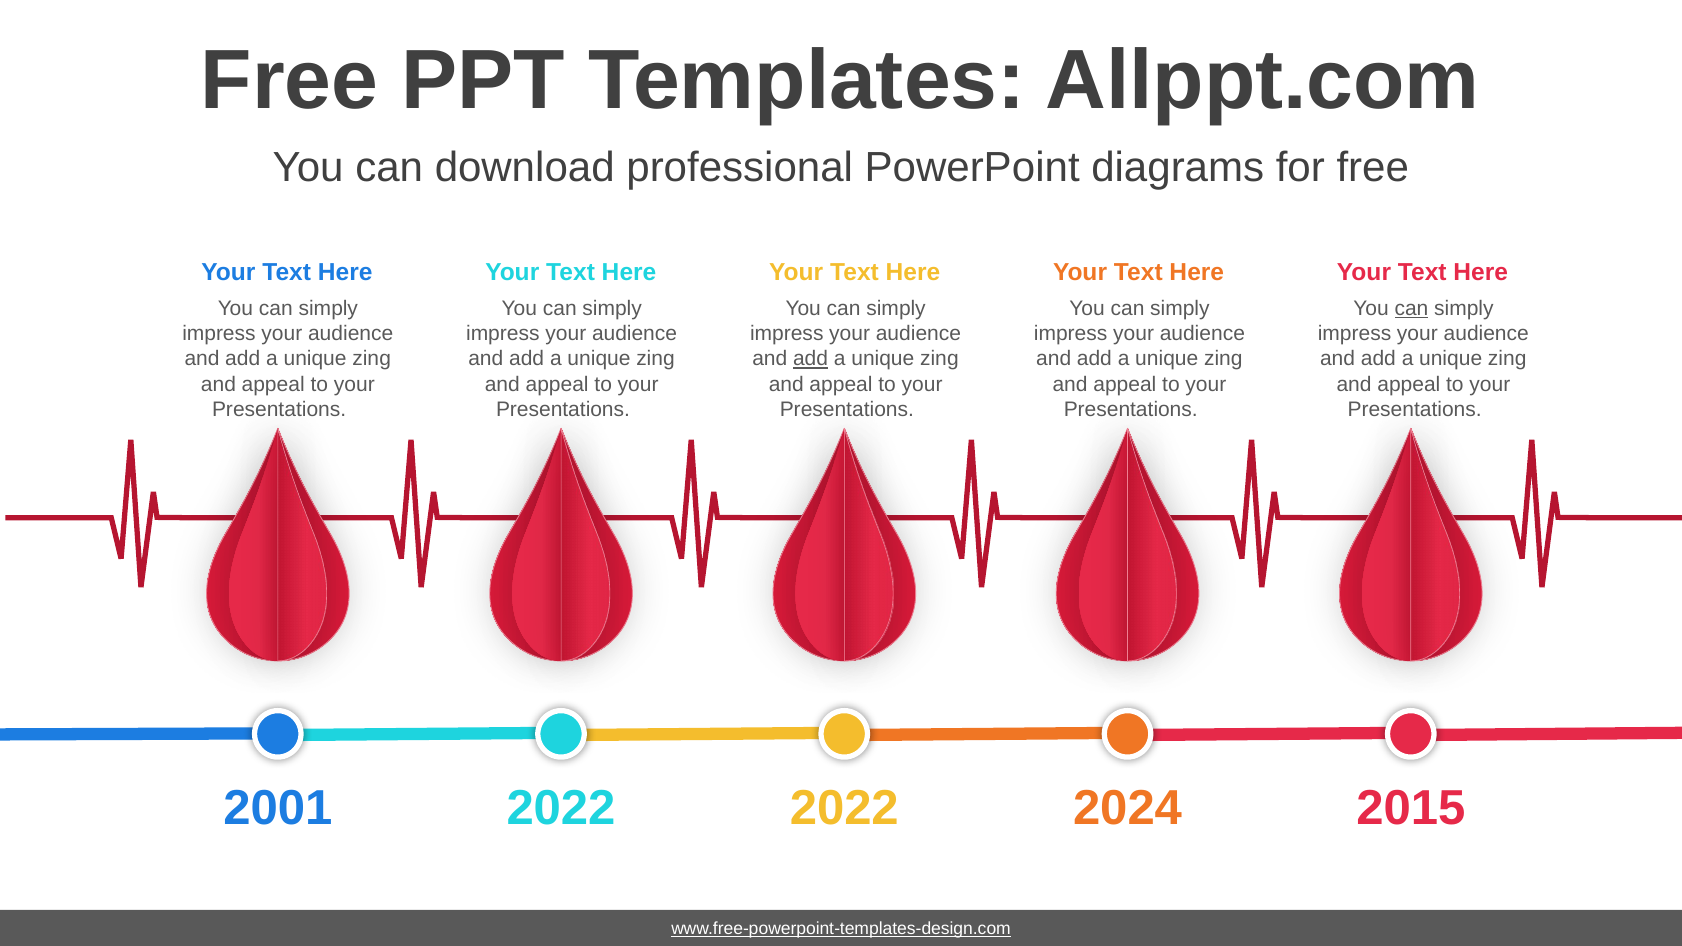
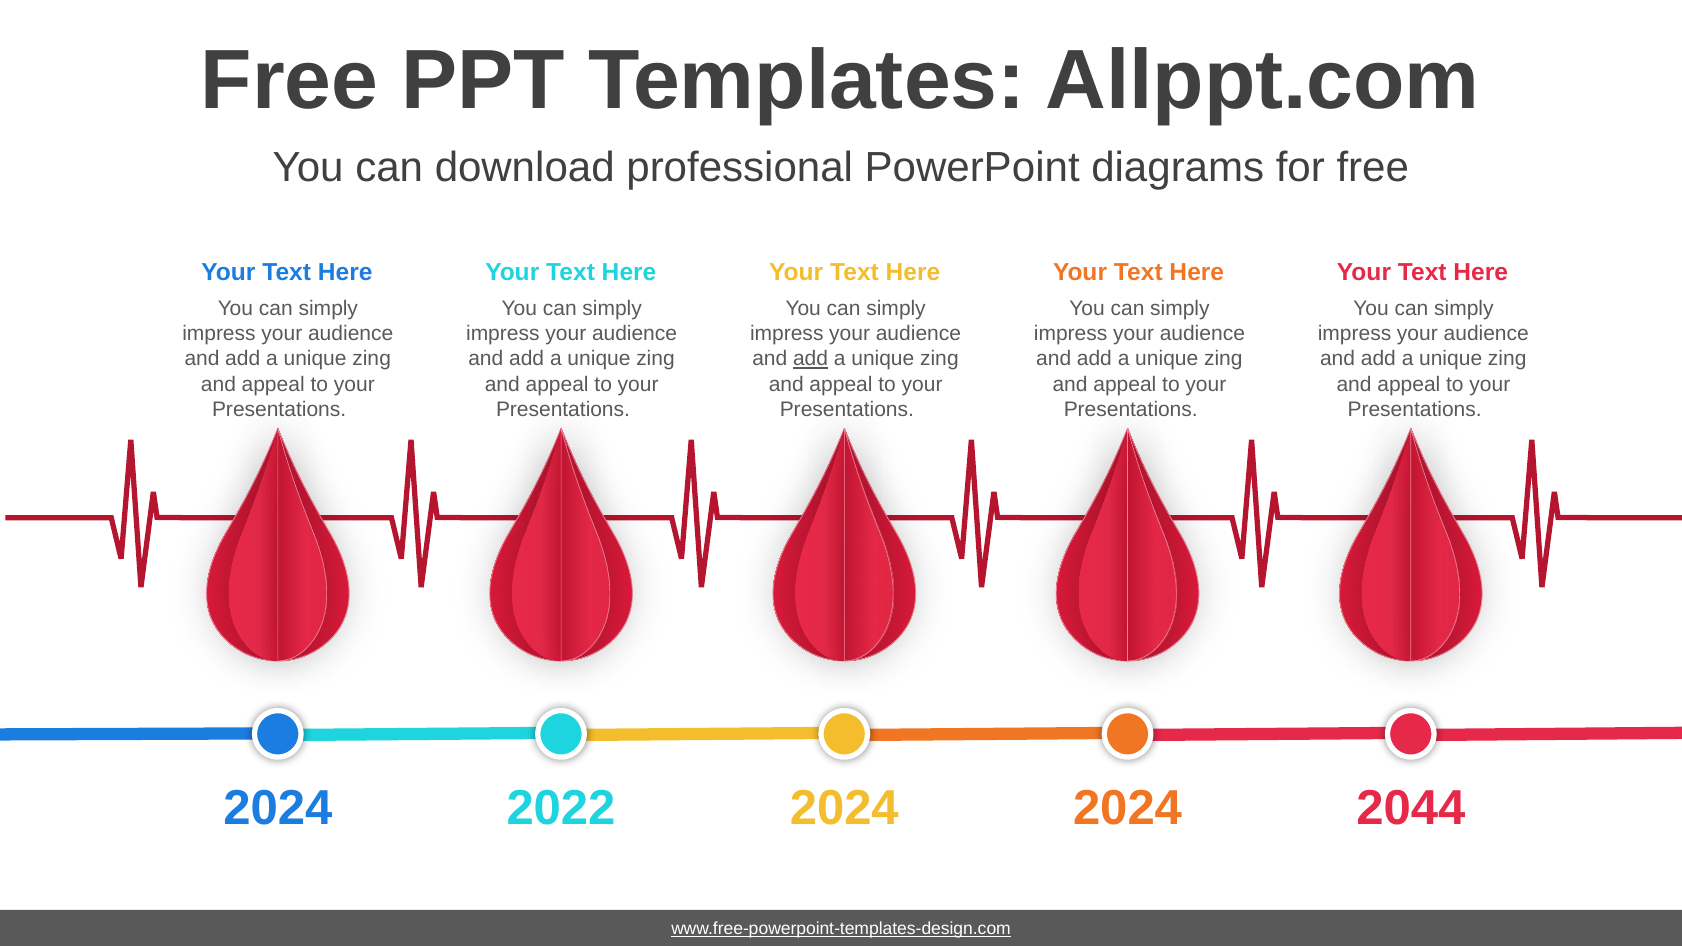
can underline: present -> none (1411, 309)
2001: 2001 -> 2024 (278, 809)
2022 2022: 2022 -> 2024 (844, 809)
2015: 2015 -> 2044 (1411, 809)
